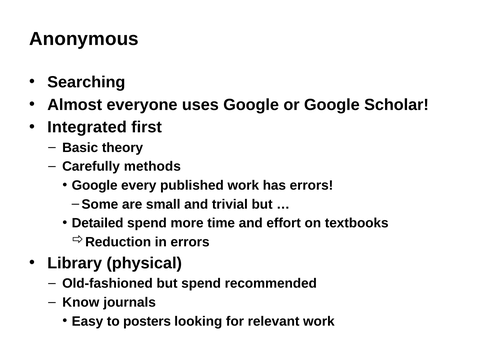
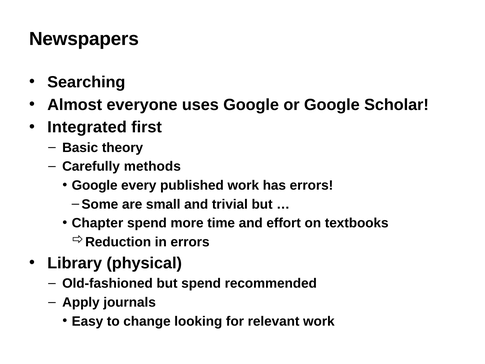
Anonymous: Anonymous -> Newspapers (84, 39)
Detailed: Detailed -> Chapter (97, 223)
Know: Know -> Apply (81, 302)
posters: posters -> change (147, 321)
